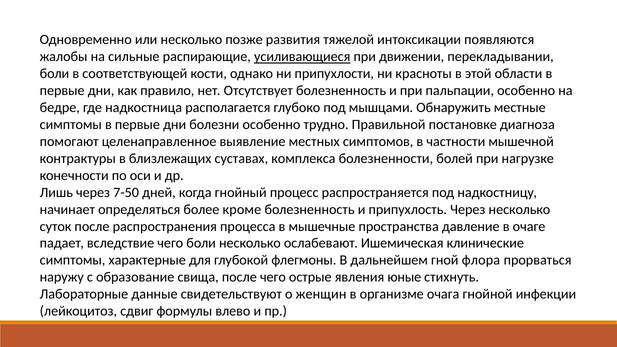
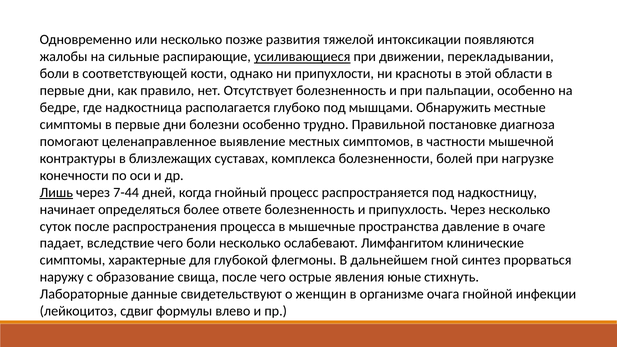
Лишь underline: none -> present (56, 192)
7-50: 7-50 -> 7-44 (126, 192)
кроме: кроме -> ответе (242, 209)
Ишемическая: Ишемическая -> Лимфангитом (402, 243)
флора: флора -> синтез (481, 260)
